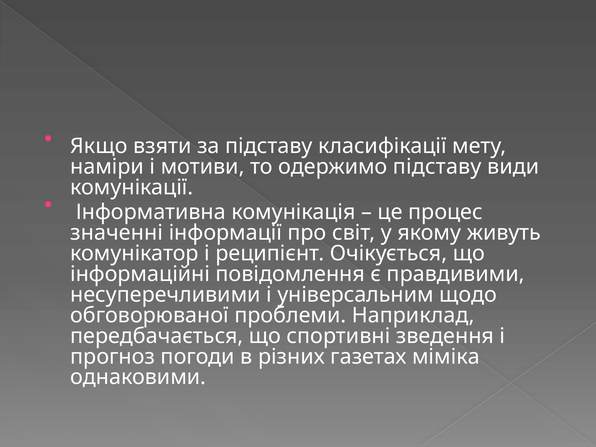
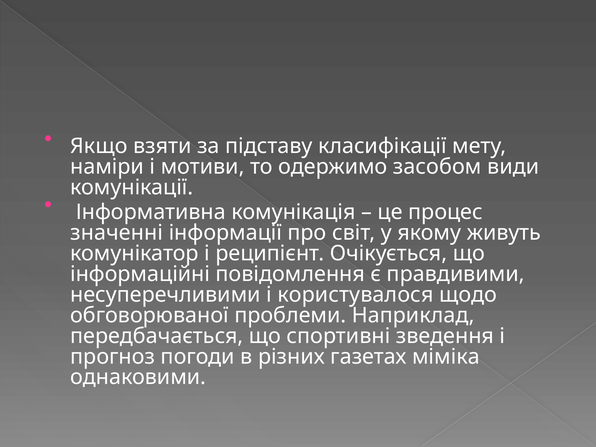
одержимо підставу: підставу -> засобом (437, 167)
універсальним: універсальним -> користувалося (355, 295)
